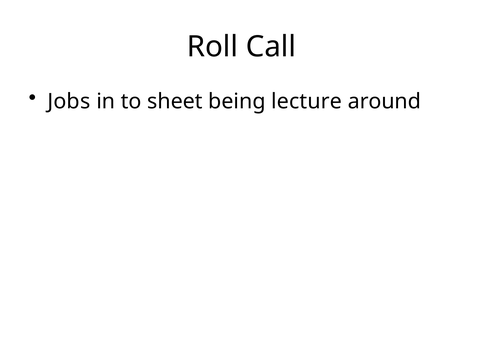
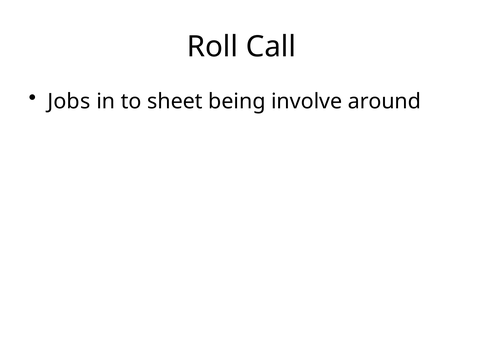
lecture: lecture -> involve (307, 101)
